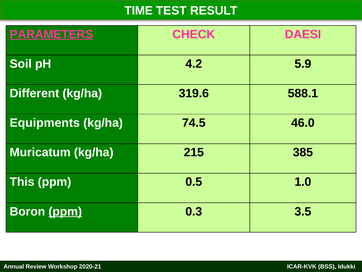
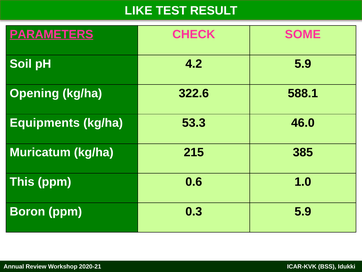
TIME: TIME -> LIKE (139, 11)
DAESI: DAESI -> SOME (303, 34)
Different: Different -> Opening (34, 93)
319.6: 319.6 -> 322.6 (194, 93)
74.5: 74.5 -> 53.3 (194, 123)
0.5: 0.5 -> 0.6 (194, 182)
ppm underline: present -> none (65, 211)
0.3 3.5: 3.5 -> 5.9 (303, 211)
